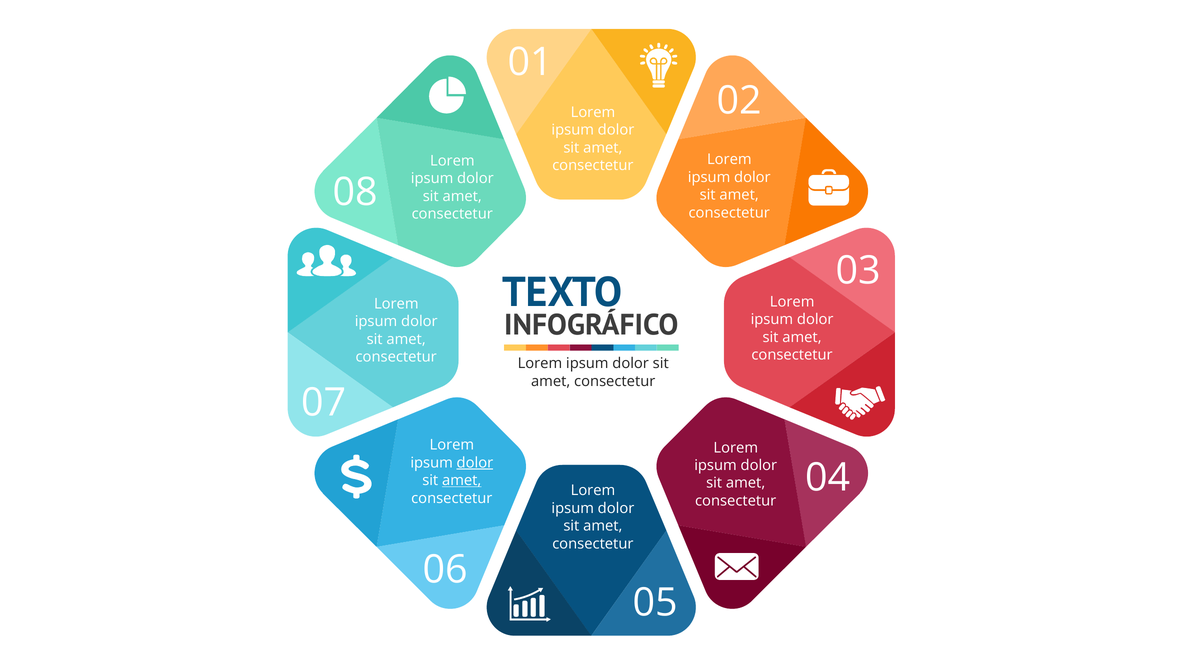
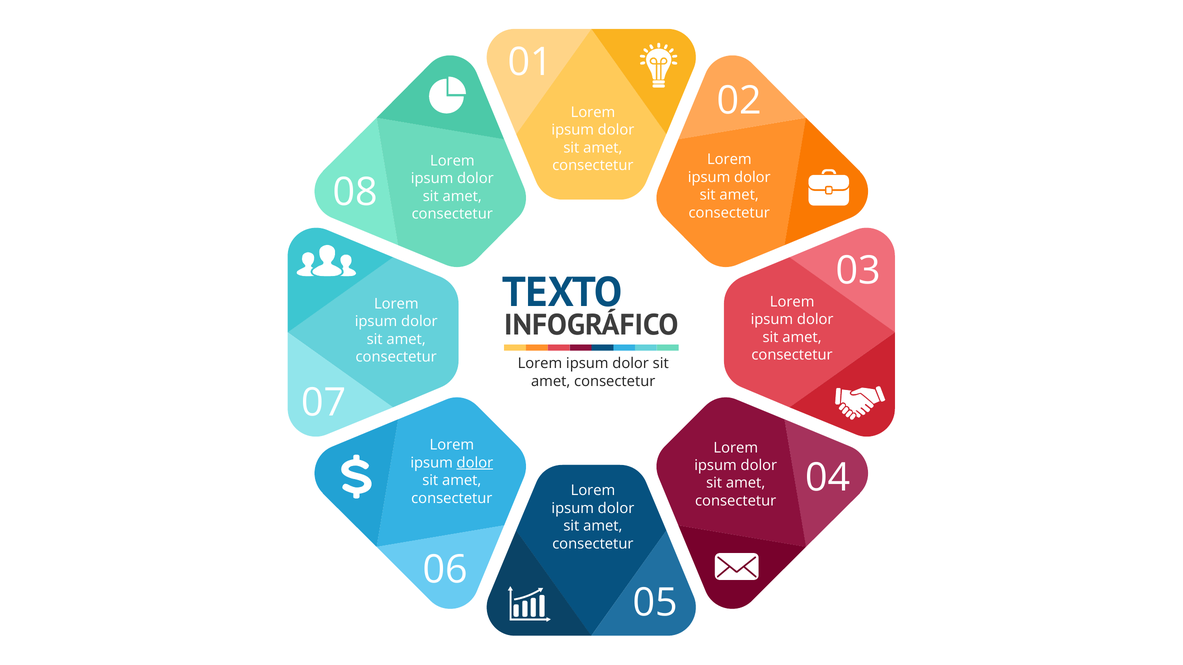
amet underline: present -> none (462, 481)
